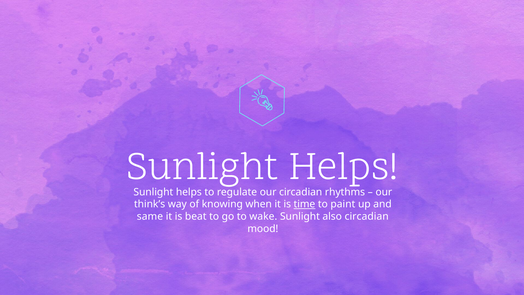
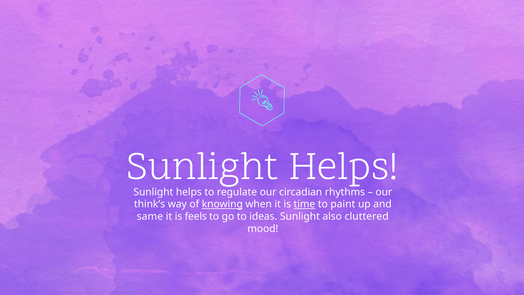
knowing underline: none -> present (222, 204)
beat: beat -> feels (196, 216)
wake: wake -> ideas (263, 216)
also circadian: circadian -> cluttered (367, 216)
